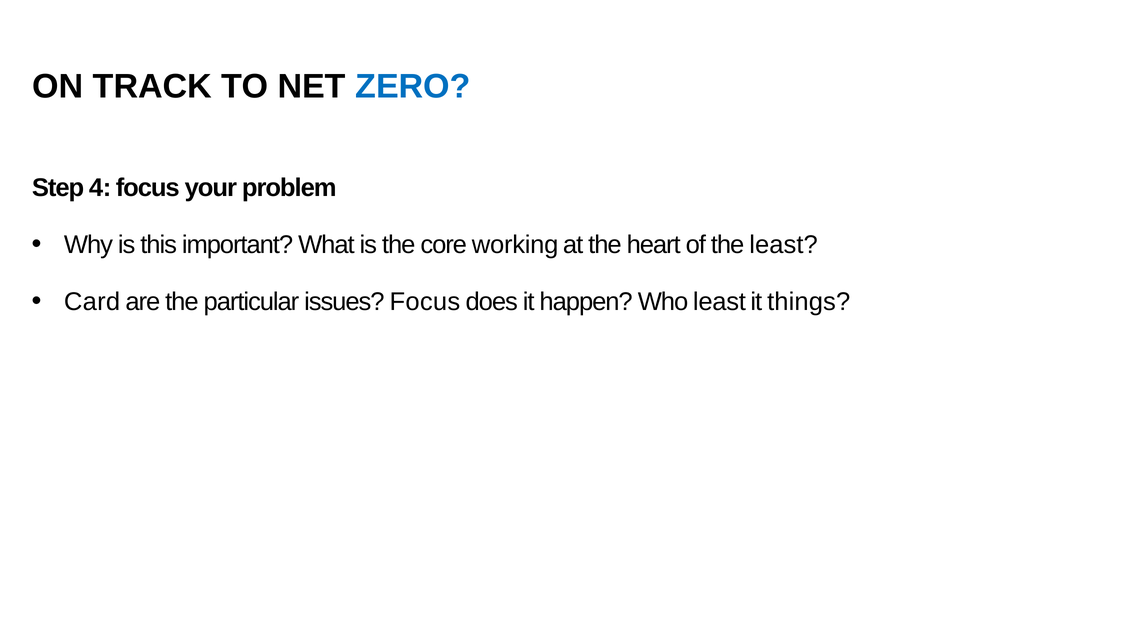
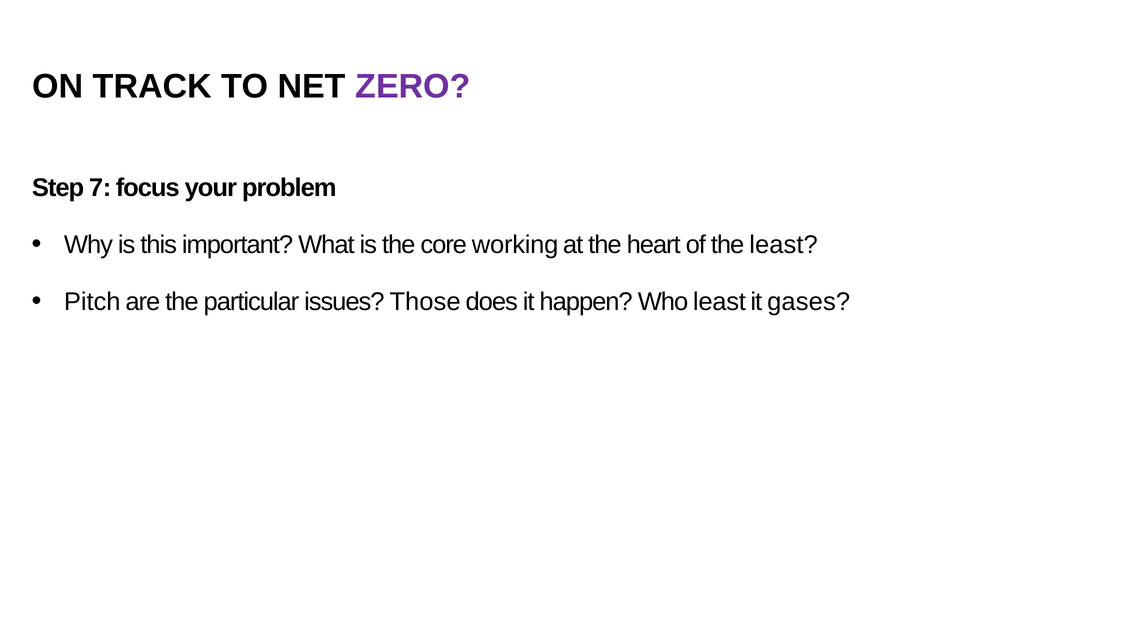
ZERO colour: blue -> purple (413, 87)
4: 4 -> 7 (100, 188)
Card: Card -> Pitch (92, 302)
issues Focus: Focus -> Those (425, 302)
things: things -> gases (809, 302)
